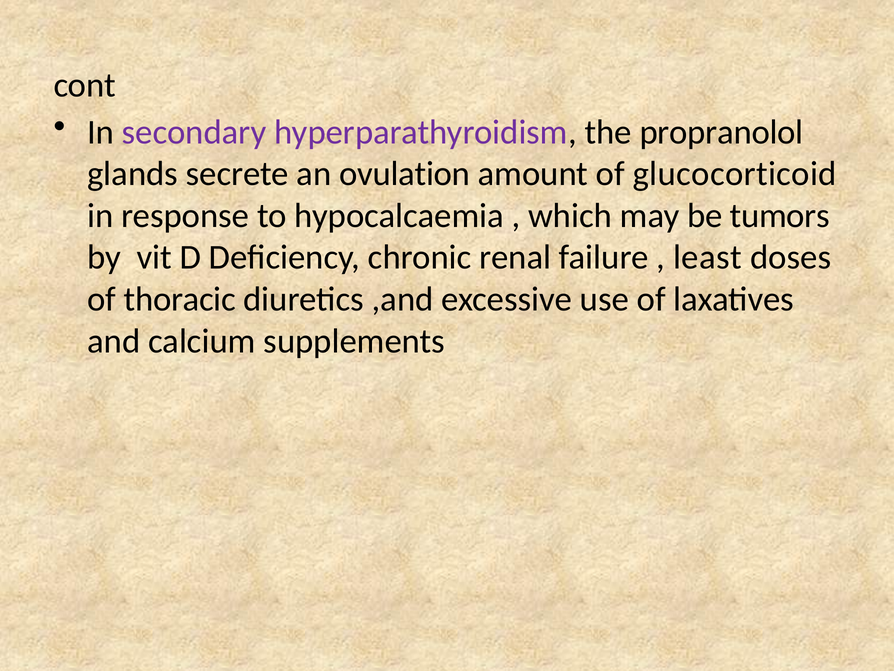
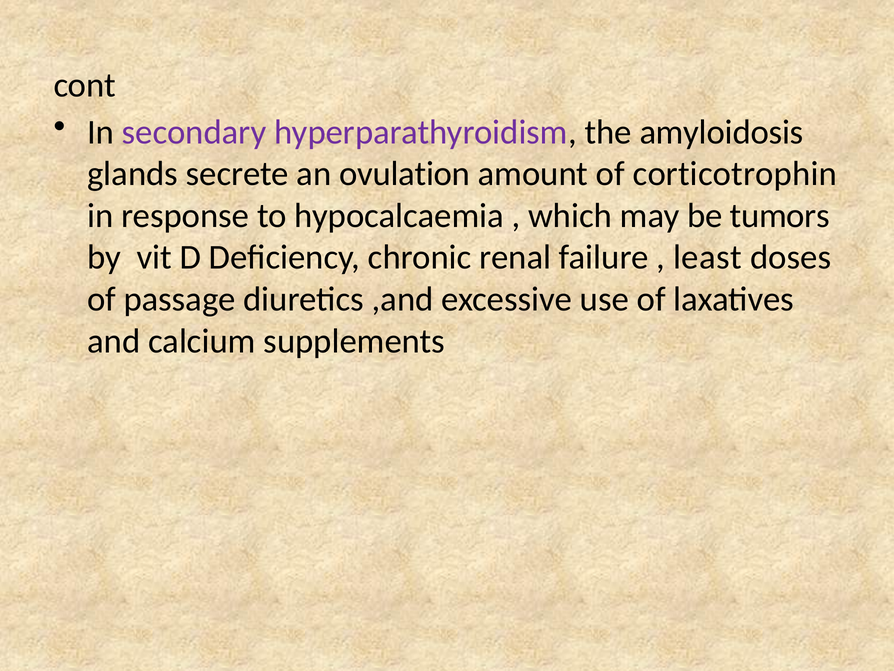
propranolol: propranolol -> amyloidosis (721, 132)
glucocorticoid: glucocorticoid -> corticotrophin (735, 174)
thoracic: thoracic -> passage (180, 299)
